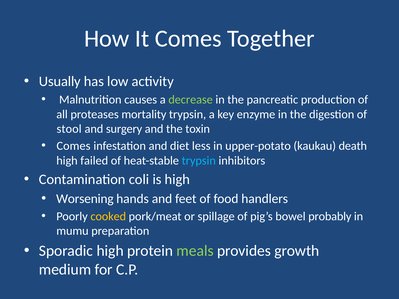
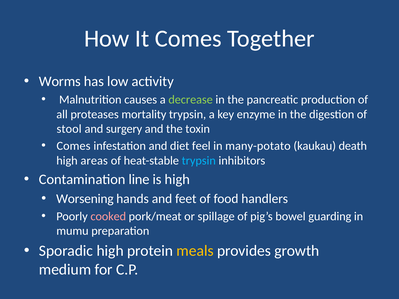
Usually: Usually -> Worms (60, 81)
less: less -> feel (201, 146)
upper-potato: upper-potato -> many-potato (258, 146)
failed: failed -> areas (94, 161)
coli: coli -> line (139, 180)
cooked colour: yellow -> pink (108, 216)
probably: probably -> guarding (330, 216)
meals colour: light green -> yellow (195, 251)
